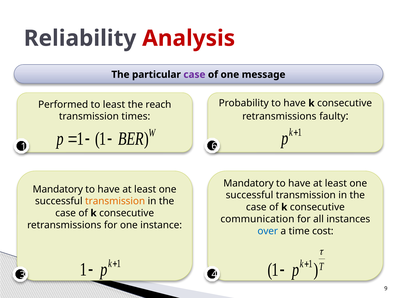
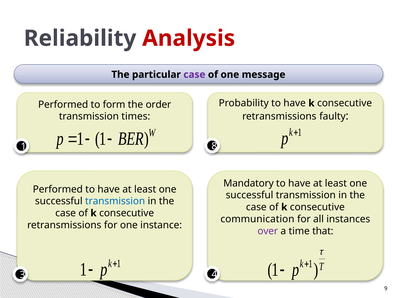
to least: least -> form (114, 104)
reach: reach -> order (158, 104)
6: 6 -> 8 (214, 146)
Mandatory: Mandatory -> Performed (58, 189)
transmission colour: orange -> blue (115, 201)
over colour: blue -> purple (268, 231)
cost: cost -> that (323, 231)
